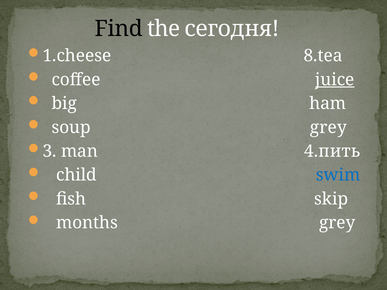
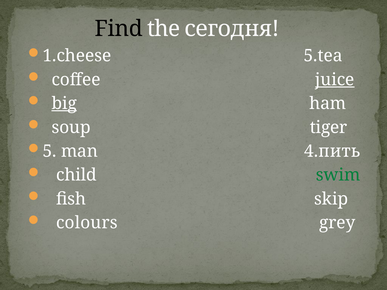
8.tea: 8.tea -> 5.tea (323, 56)
big underline: none -> present (64, 104)
soup grey: grey -> tiger (329, 127)
3: 3 -> 5 (50, 151)
swim colour: blue -> green (338, 175)
months: months -> colours (87, 223)
